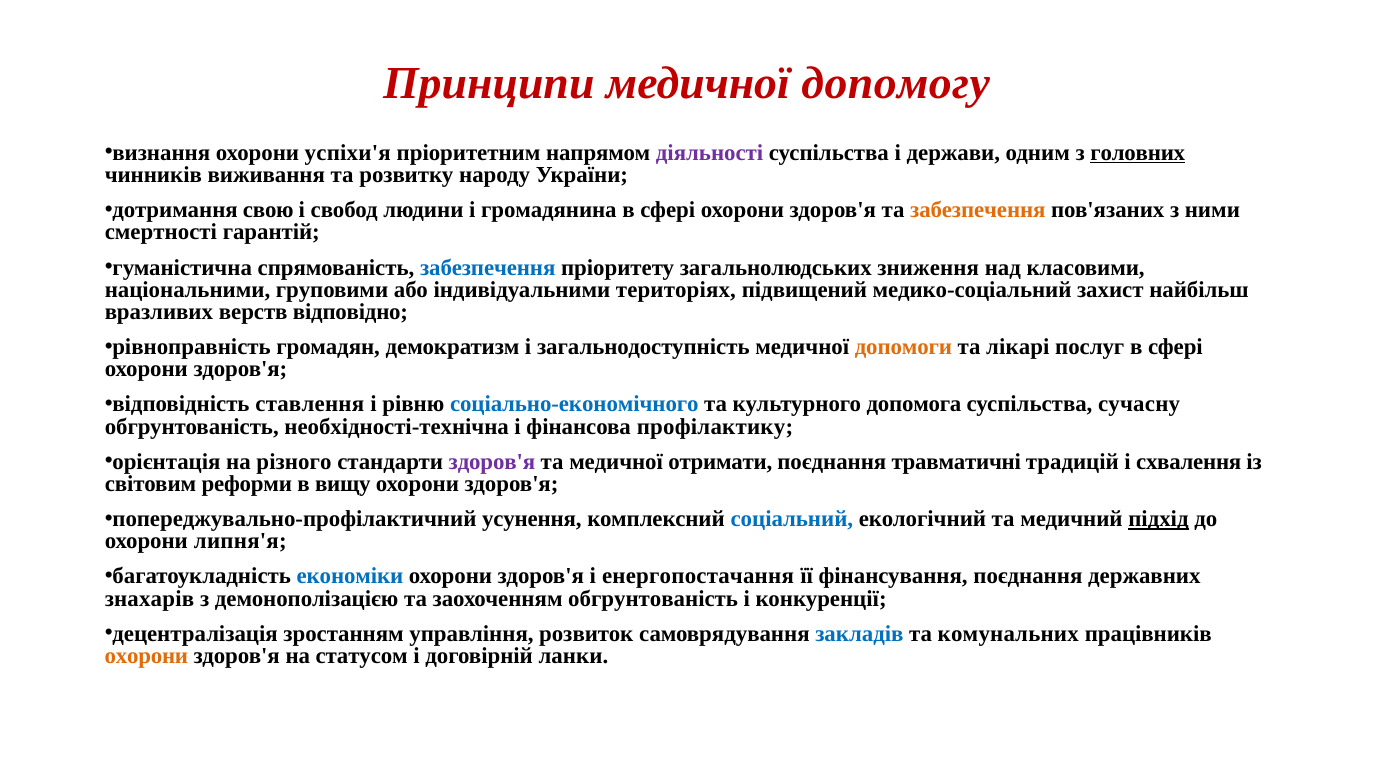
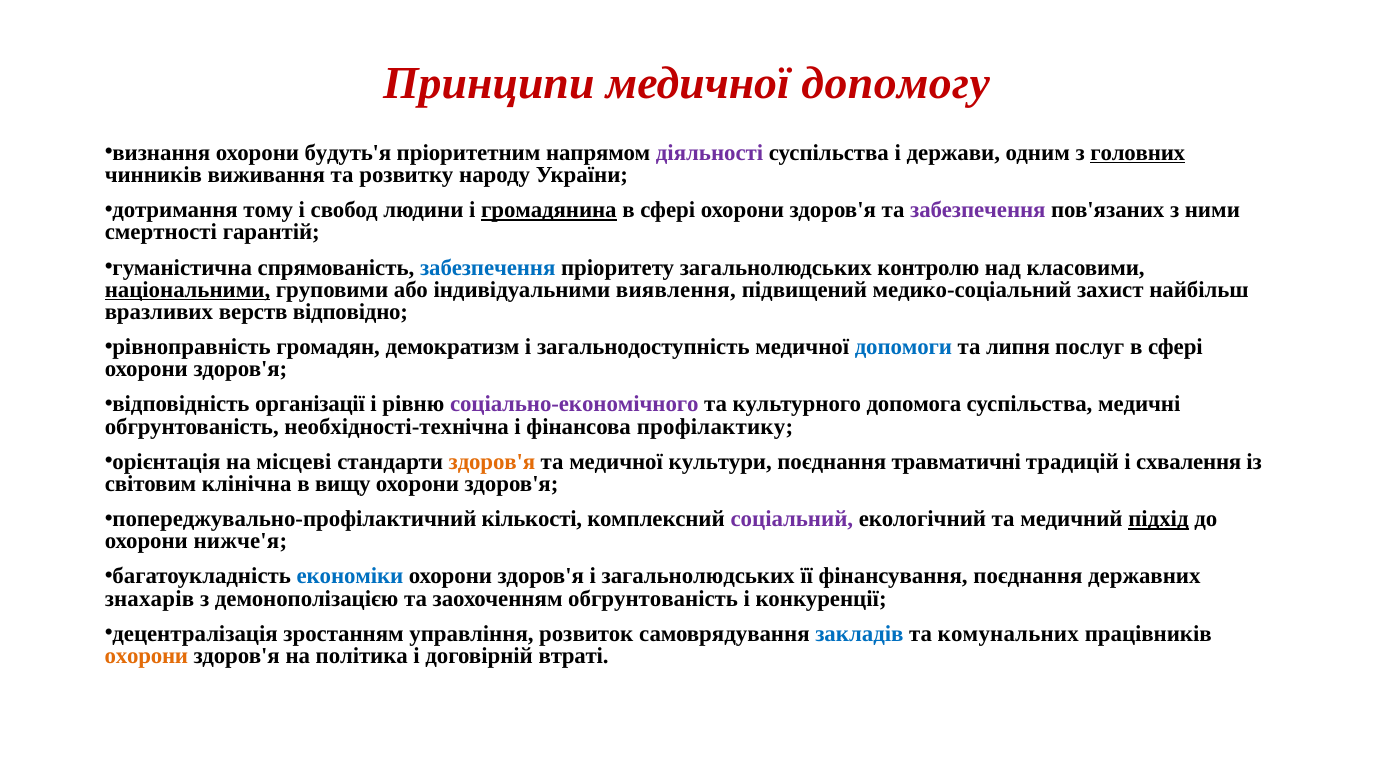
успіхи'я: успіхи'я -> будуть'я (348, 153)
свою: свою -> тому (268, 210)
громадянина underline: none -> present (549, 210)
забезпечення colour: orange -> purple (978, 210)
зниження: зниження -> контролю (928, 267)
національними underline: none -> present (187, 290)
територіях: територіях -> виявлення (676, 290)
допомоги colour: orange -> blue (903, 347)
лікарі: лікарі -> липня (1018, 347)
ставлення: ставлення -> організації (310, 404)
соціально-економічного colour: blue -> purple (574, 404)
сучасну: сучасну -> медичні (1139, 404)
різного: різного -> місцеві (294, 462)
здоров'я colour: purple -> orange (492, 462)
отримати: отримати -> культури (720, 462)
реформи: реформи -> клінічна (247, 484)
усунення: усунення -> кількості (532, 519)
соціальний colour: blue -> purple (792, 519)
липня'я: липня'я -> нижче'я (240, 541)
і енергопостачання: енергопостачання -> загальнолюдських (698, 576)
статусом: статусом -> політика (362, 656)
ланки: ланки -> втраті (574, 656)
